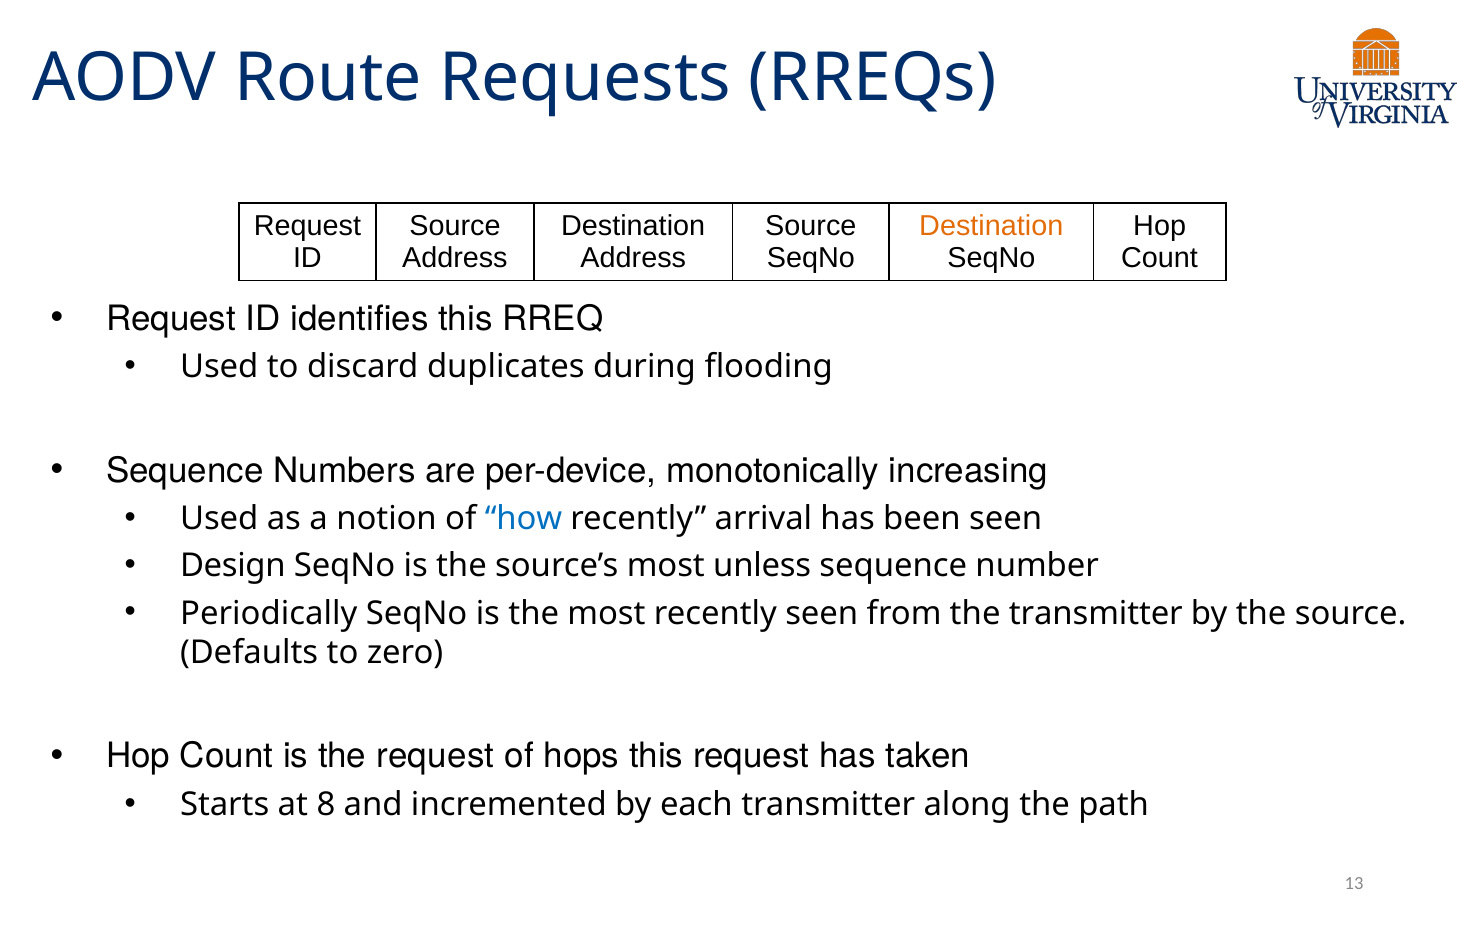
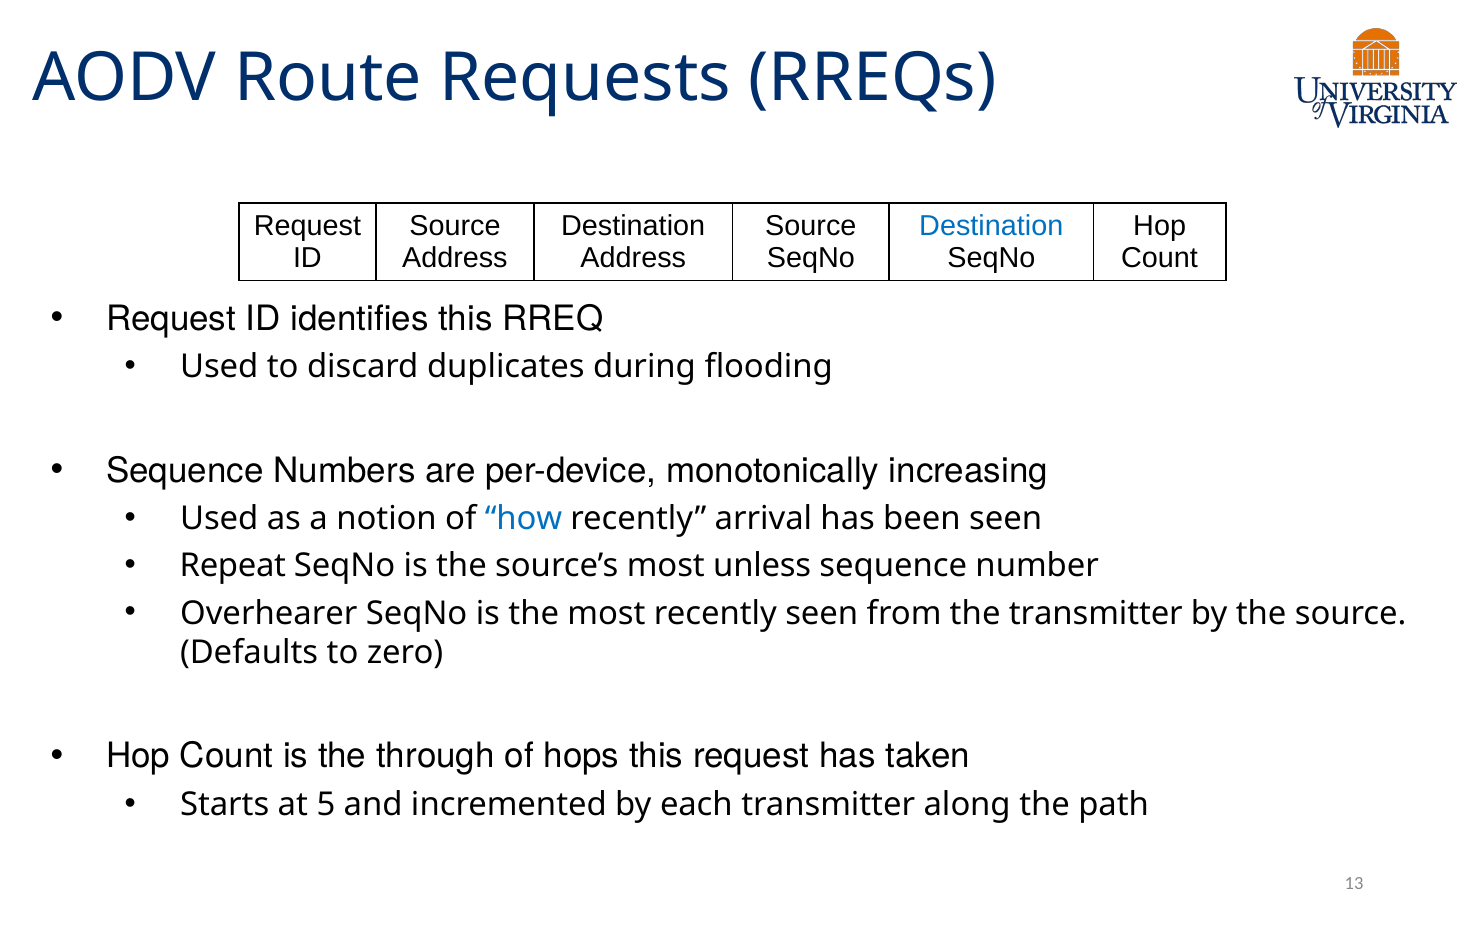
Destination colour: orange -> blue (991, 226)
Design: Design -> Repeat (233, 566)
Periodically: Periodically -> Overhearer (269, 613)
the request: request -> through (436, 756)
8: 8 -> 5 (326, 805)
